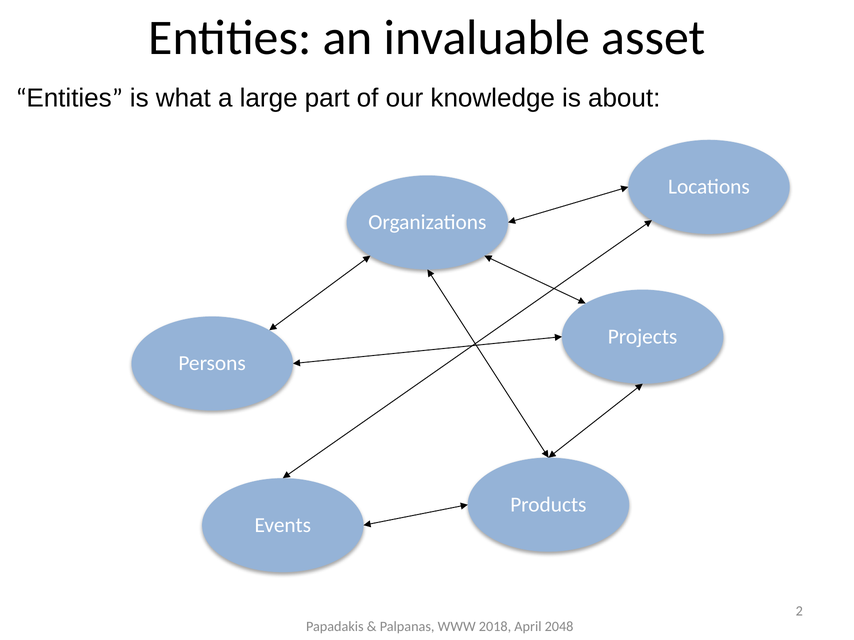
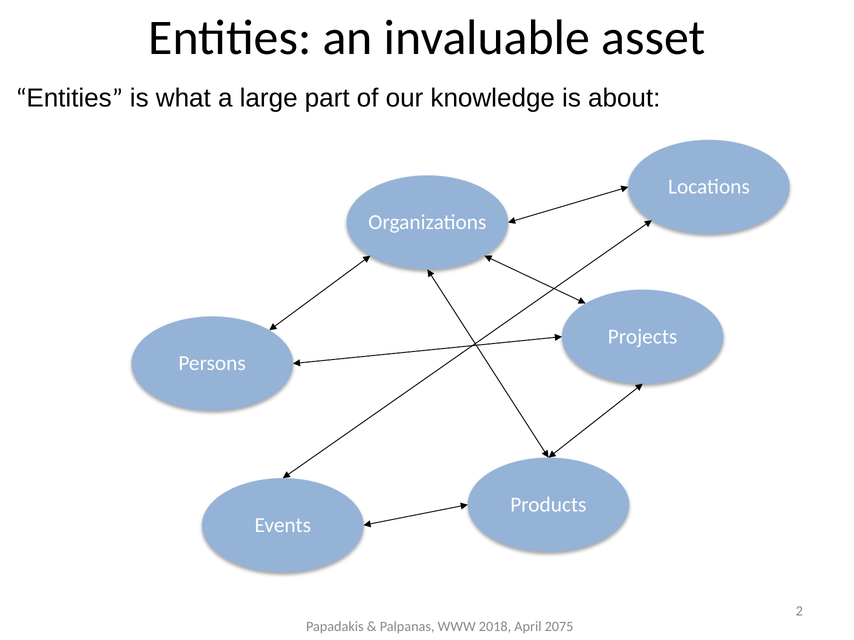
2048: 2048 -> 2075 (559, 627)
